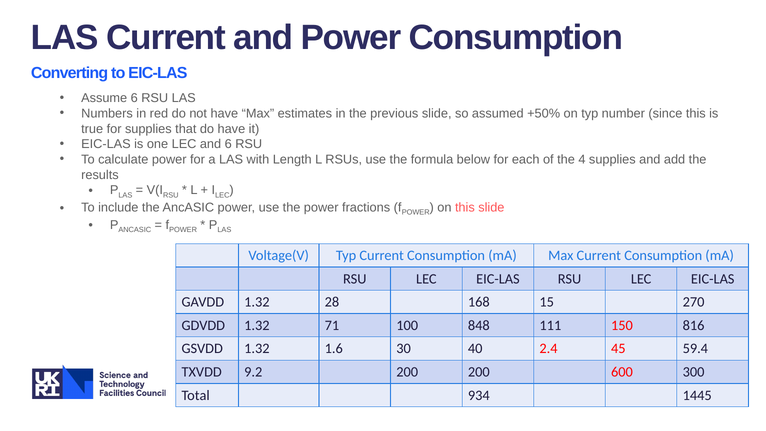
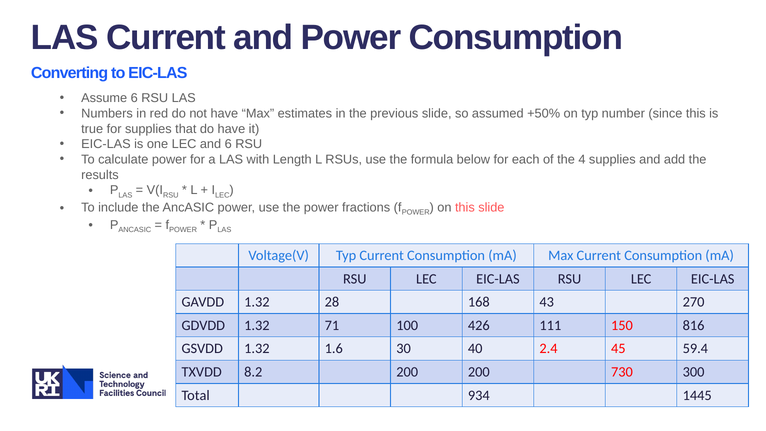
15: 15 -> 43 (547, 302)
848: 848 -> 426 (479, 325)
9.2: 9.2 -> 8.2 (253, 372)
600: 600 -> 730 (622, 372)
